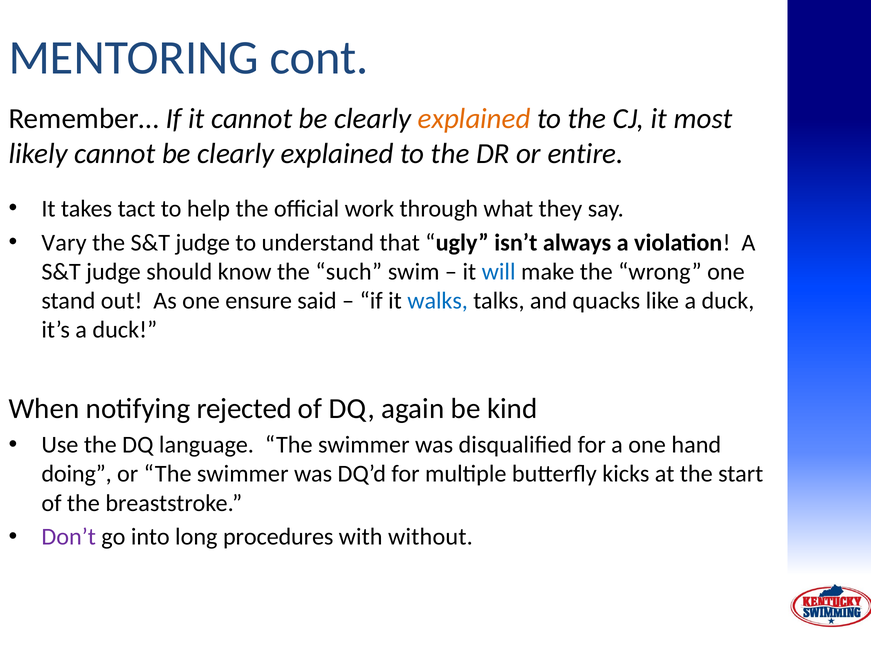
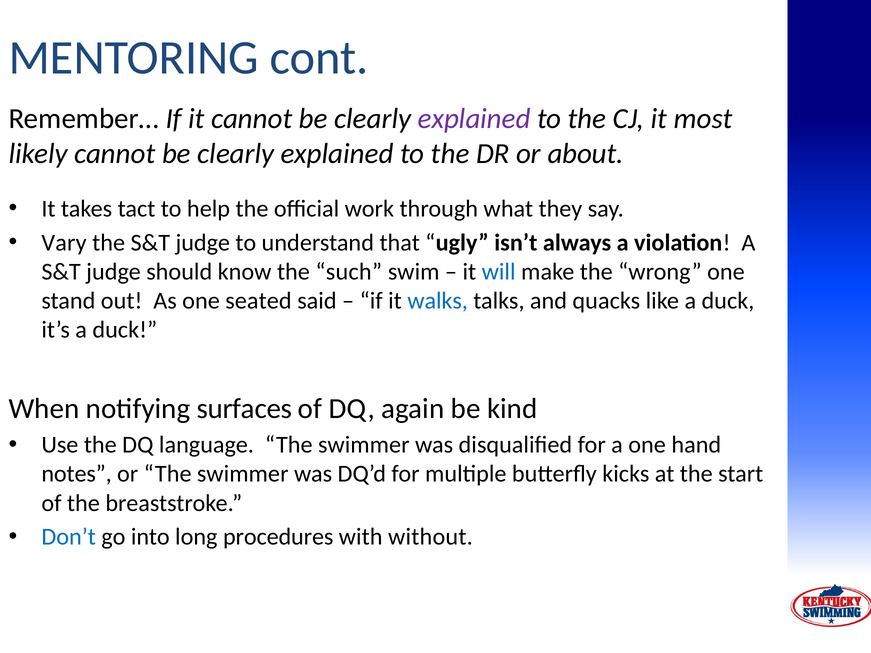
explained colour: orange -> purple (474, 119)
entire: entire -> about (586, 154)
ensure: ensure -> seated (258, 301)
rejected: rejected -> surfaces (244, 409)
doing: doing -> notes (77, 474)
Don’t colour: purple -> blue (69, 537)
